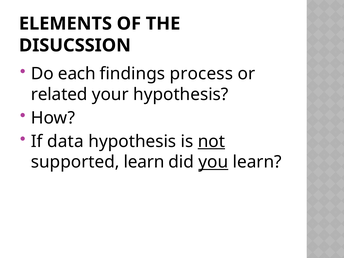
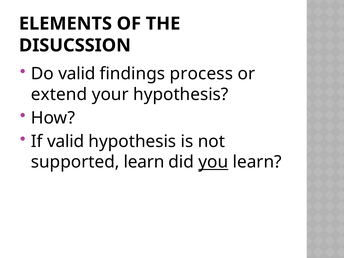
Do each: each -> valid (77, 74)
related: related -> extend (59, 94)
If data: data -> valid (66, 141)
not underline: present -> none (211, 141)
